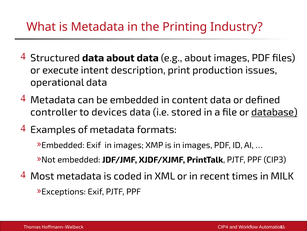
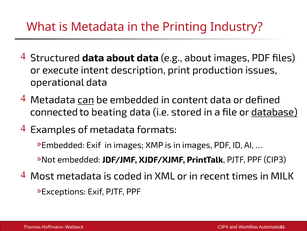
can underline: none -> present (86, 100)
controller: controller -> connected (54, 112)
devices: devices -> beating (109, 112)
